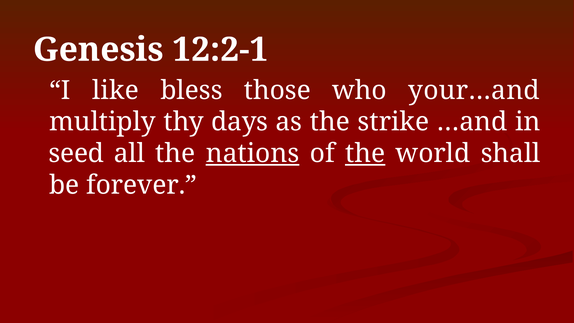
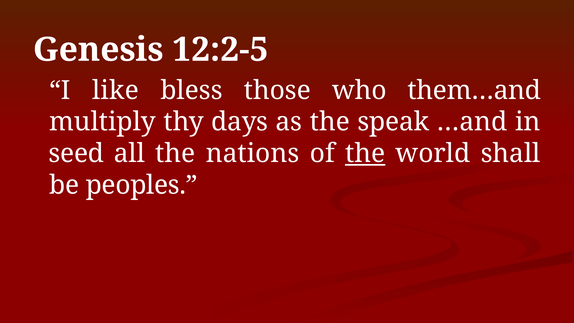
12:2-1: 12:2-1 -> 12:2-5 (220, 50)
your…and: your…and -> them…and (474, 90)
strike: strike -> speak (393, 122)
nations underline: present -> none (253, 153)
forever: forever -> peoples (142, 185)
